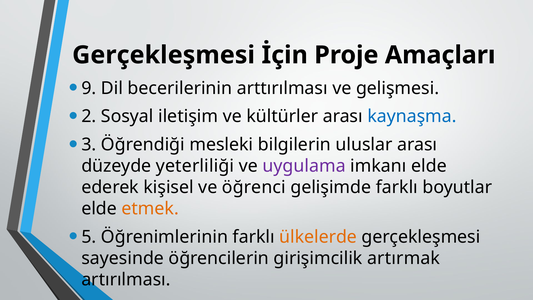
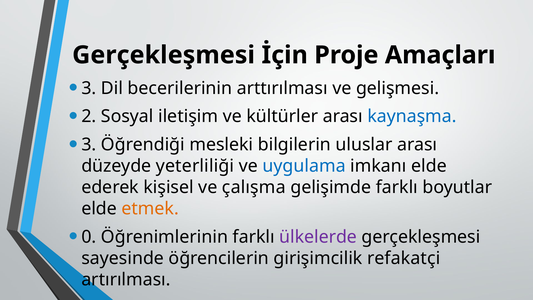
9: 9 -> 3 (89, 88)
uygulama colour: purple -> blue (304, 166)
öğrenci: öğrenci -> çalışma (254, 187)
5: 5 -> 0 (89, 237)
ülkelerde colour: orange -> purple (318, 237)
artırmak: artırmak -> refakatçi (404, 258)
